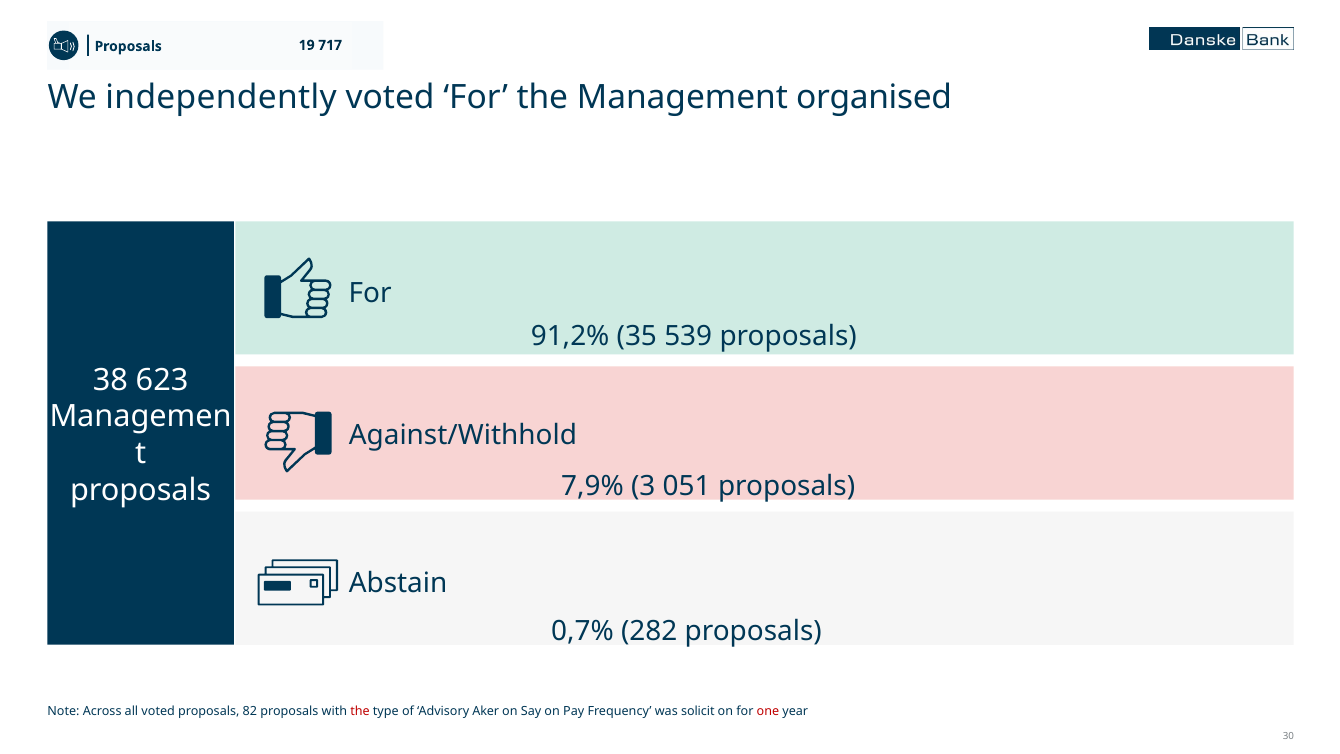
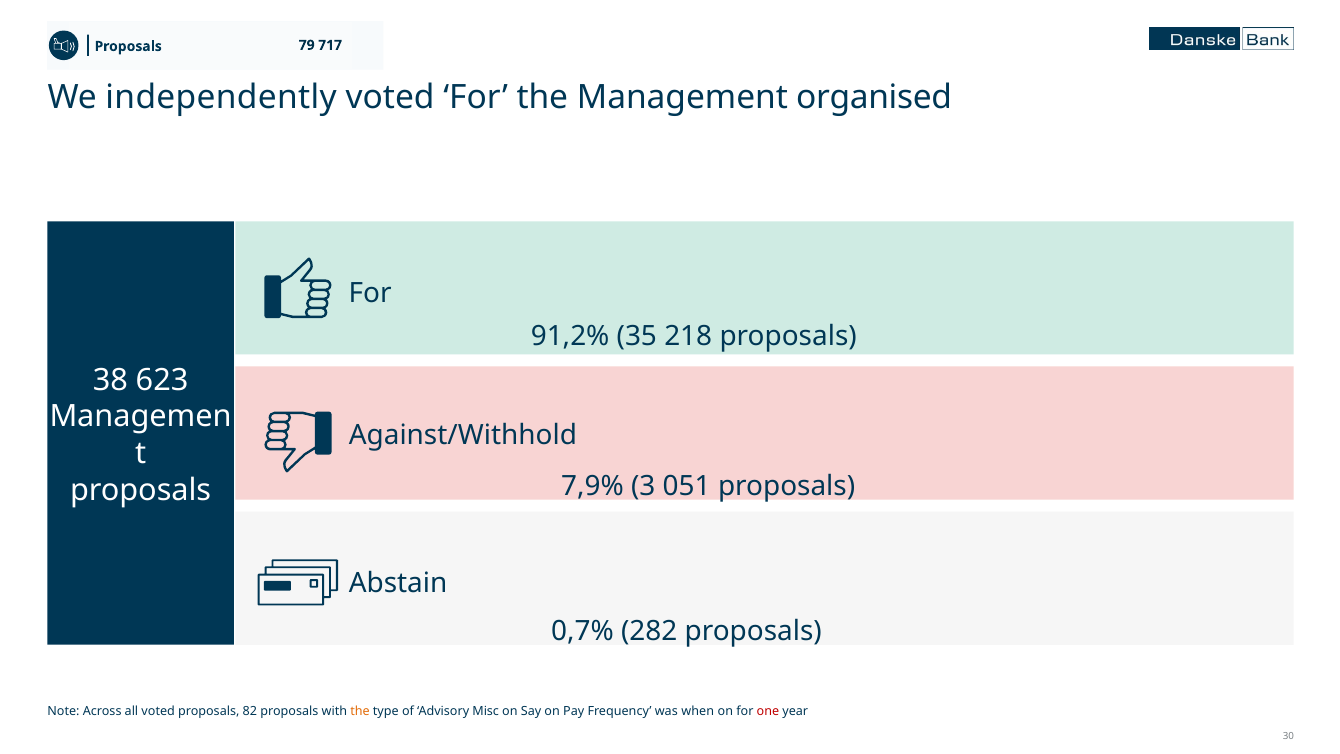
19: 19 -> 79 (307, 45)
539: 539 -> 218 (688, 337)
the colour: red -> orange (360, 711)
Aker: Aker -> Misc (486, 711)
solicit: solicit -> when (698, 711)
